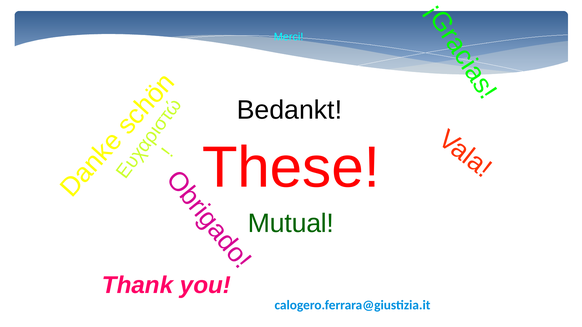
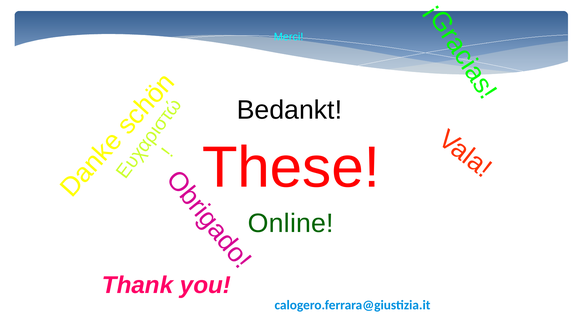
Mutual: Mutual -> Online (291, 224)
